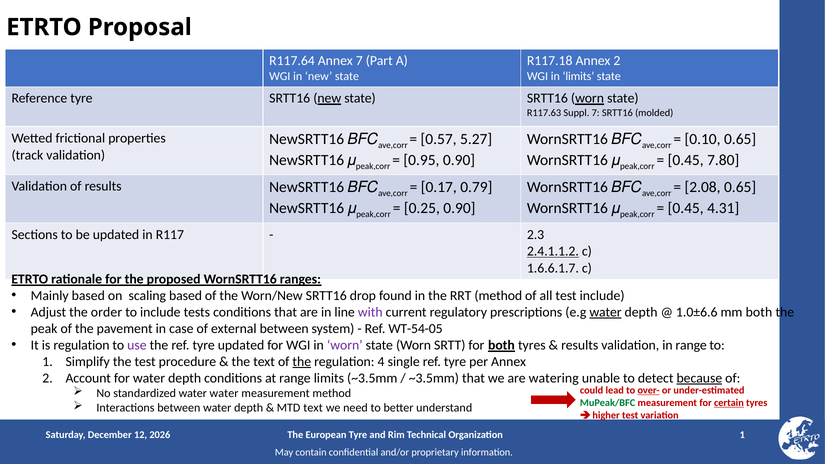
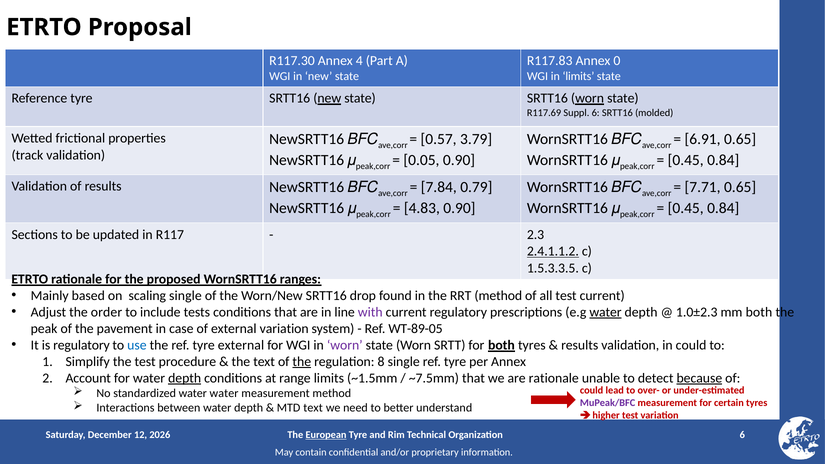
R117.64: R117.64 -> R117.30 (292, 61)
Annex 7: 7 -> 4 (359, 61)
R117.18: R117.18 -> R117.83 (550, 61)
2: 2 -> 0 (617, 61)
R117.63: R117.63 -> R117.69 (544, 113)
Suppl 7: 7 -> 6 (596, 113)
5.27: 5.27 -> 3.79 (476, 139)
0.10: 0.10 -> 6.91 (703, 139)
0.95: 0.95 -> 0.05 (421, 160)
7.80: 7.80 -> 0.84 (723, 160)
0.17: 0.17 -> 7.84 (439, 187)
2.08: 2.08 -> 7.71 (703, 187)
0.25: 0.25 -> 4.83 (422, 208)
4.31: 4.31 -> 0.84 (723, 208)
1.6.6.1.7: 1.6.6.1.7 -> 1.5.3.3.5 (553, 268)
scaling based: based -> single (185, 296)
test include: include -> current (602, 296)
1.0±6.6: 1.0±6.6 -> 1.0±2.3 (697, 312)
external between: between -> variation (284, 329)
WT-54-05: WT-54-05 -> WT-89-05 (416, 329)
is regulation: regulation -> regulatory (81, 345)
use colour: purple -> blue (137, 345)
tyre updated: updated -> external (241, 345)
in range: range -> could (691, 345)
4: 4 -> 8 (381, 362)
depth underline: none -> present (185, 378)
limits ~3.5mm: ~3.5mm -> ~1.5mm (372, 378)
~3.5mm: ~3.5mm -> ~7.5mm (434, 378)
are watering: watering -> rationale (554, 378)
over- underline: present -> none (649, 390)
MuPeak/BFC colour: green -> purple (608, 403)
certain underline: present -> none (729, 403)
European underline: none -> present (326, 435)
Organization 1: 1 -> 6 (742, 435)
